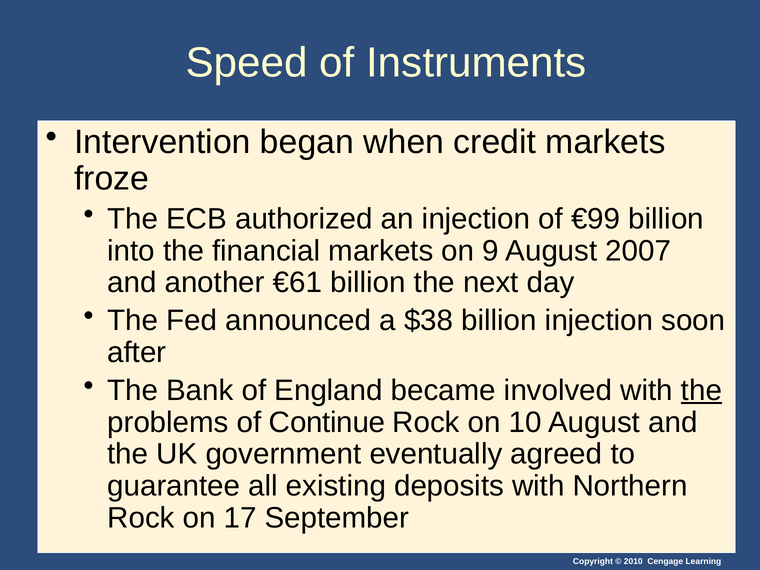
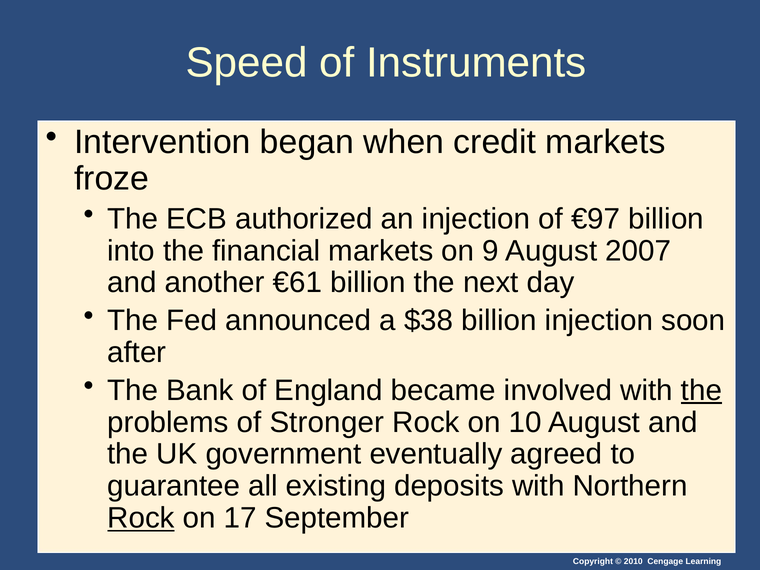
€99: €99 -> €97 (596, 219)
Continue: Continue -> Stronger (327, 422)
Rock underline: none -> present (141, 518)
